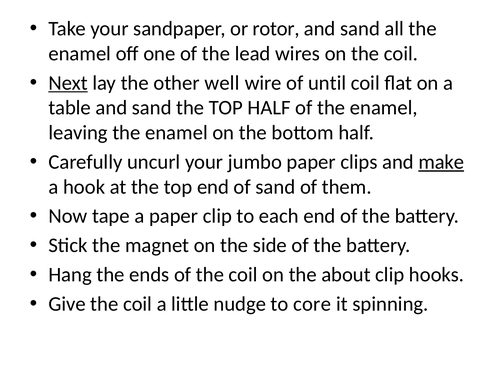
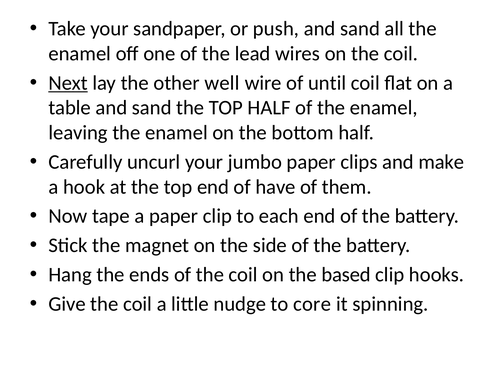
rotor: rotor -> push (276, 29)
make underline: present -> none (441, 162)
of sand: sand -> have (276, 187)
about: about -> based (346, 275)
